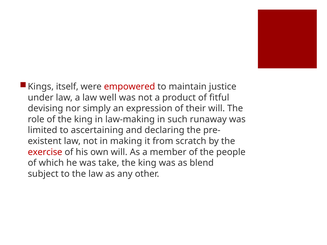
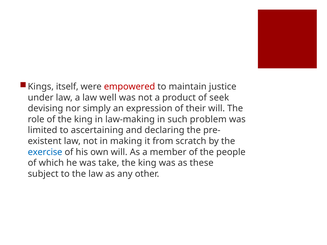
fitful: fitful -> seek (219, 98)
runaway: runaway -> problem (208, 119)
exercise colour: red -> blue (45, 152)
blend: blend -> these (202, 163)
